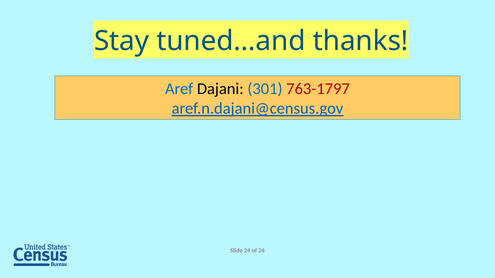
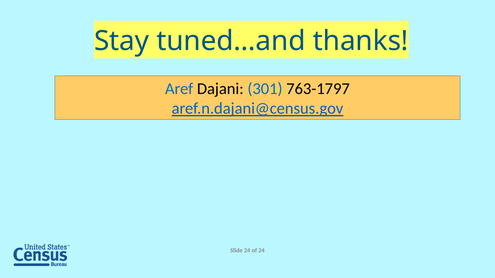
763-1797 colour: red -> black (318, 89)
